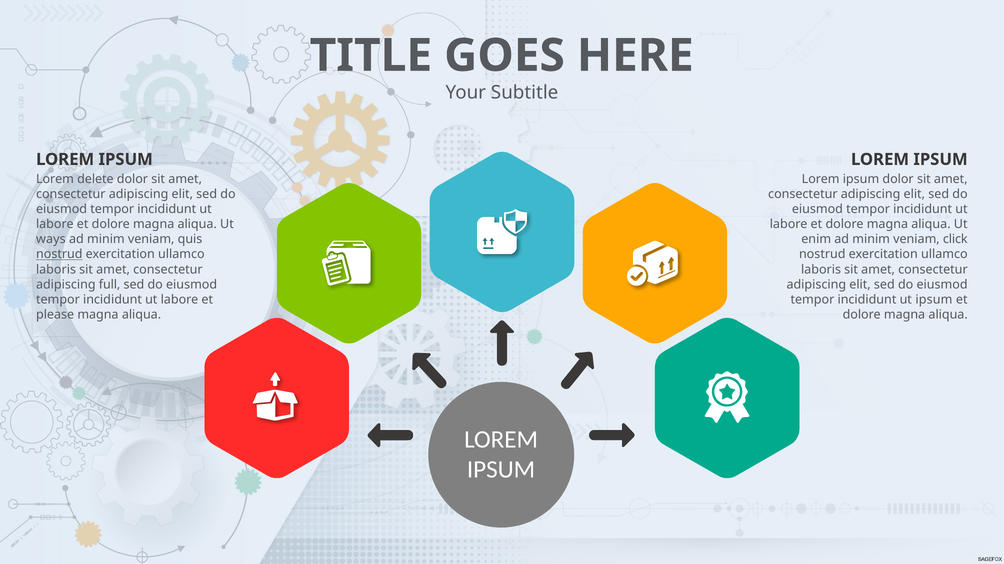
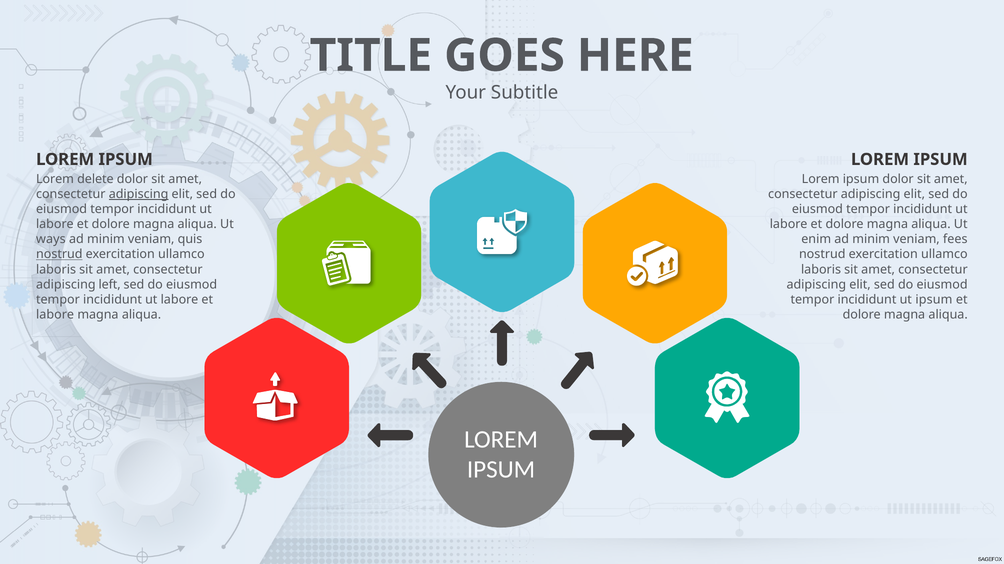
adipiscing underline: none -> present (139, 194)
click: click -> fees (955, 240)
full: full -> left (110, 285)
please: please -> labore (55, 315)
